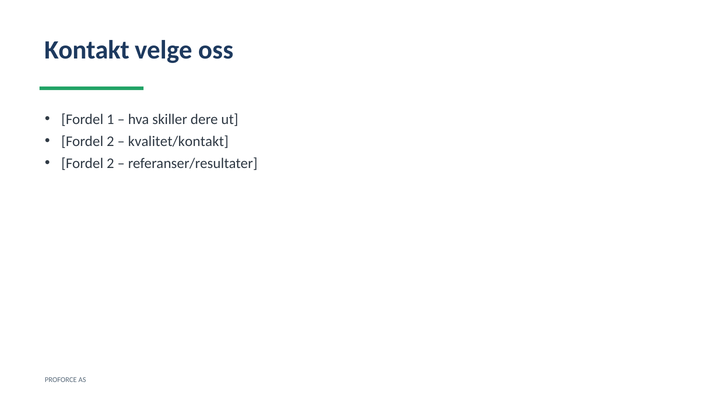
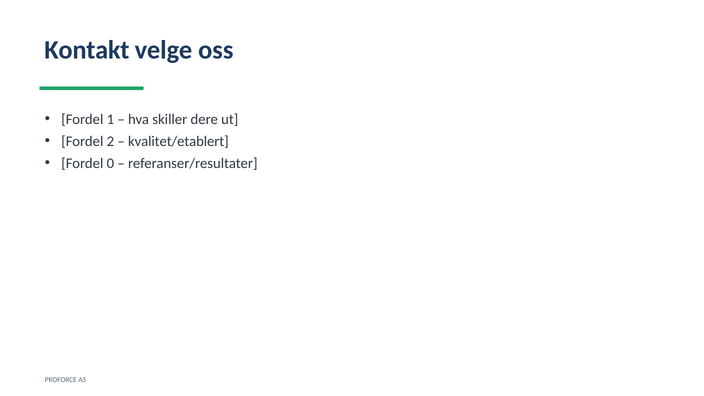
kvalitet/kontakt: kvalitet/kontakt -> kvalitet/etablert (178, 141)
2: 2 -> 0 (110, 163)
